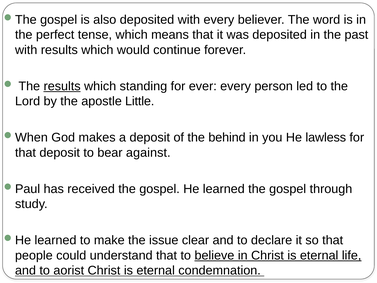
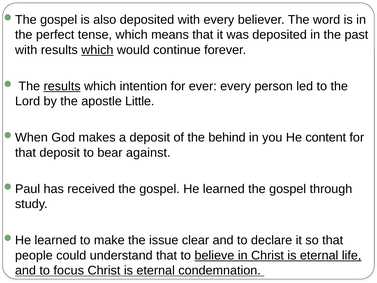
which underline: none -> present (97, 50)
standing: standing -> intention (143, 86)
lawless: lawless -> content (326, 137)
aorist: aorist -> focus (69, 270)
